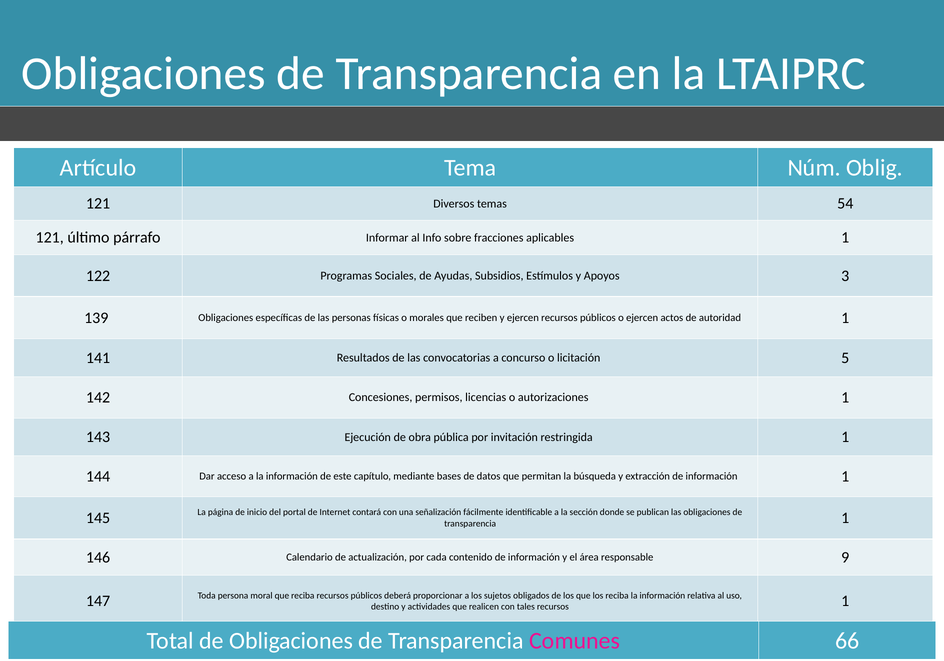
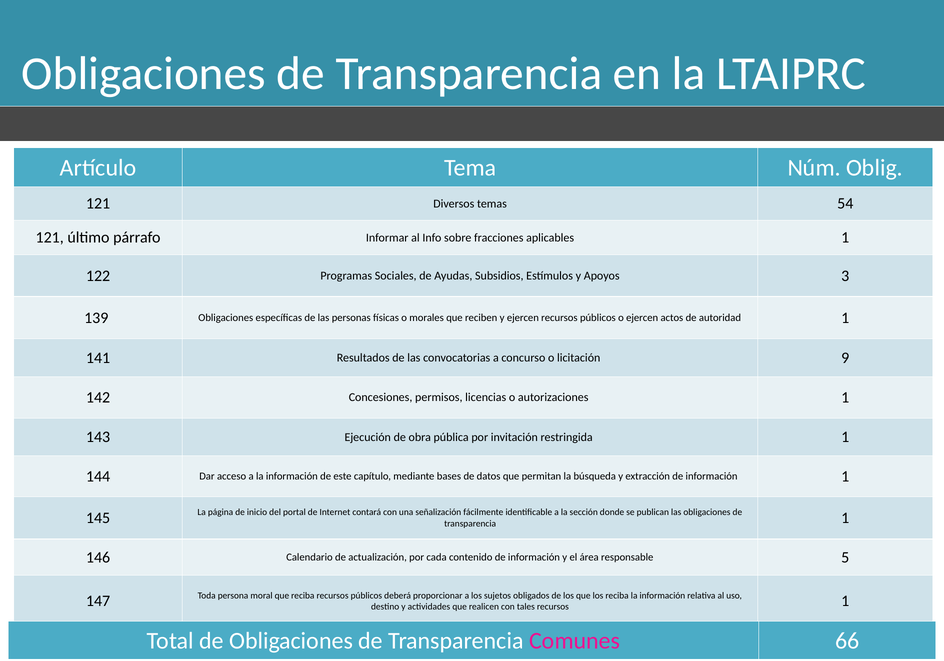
5: 5 -> 9 (845, 358)
9: 9 -> 5 (845, 557)
